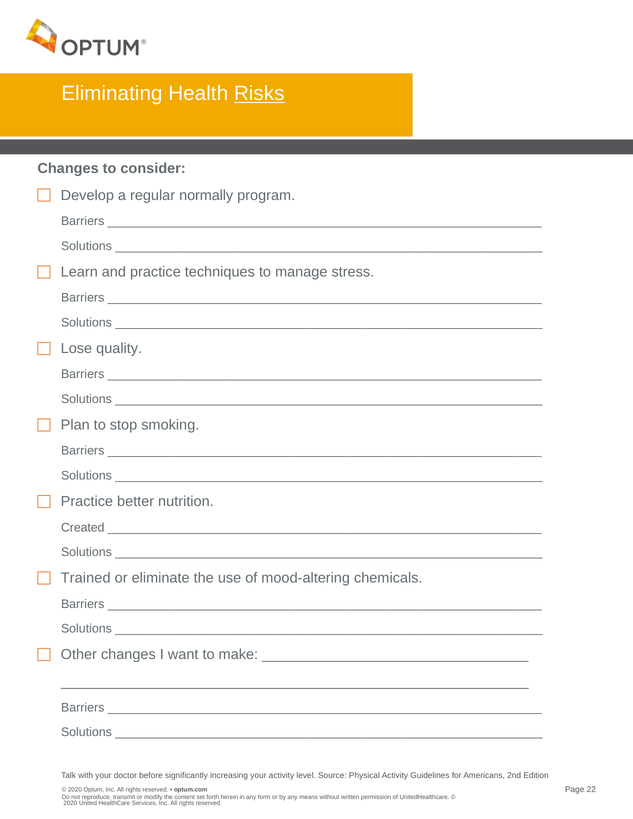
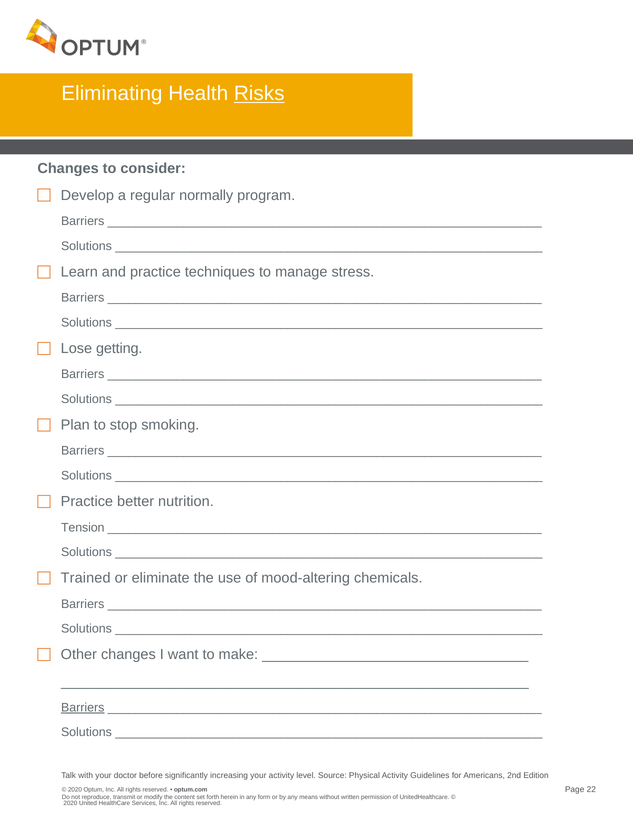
quality: quality -> getting (119, 348)
Created: Created -> Tension (83, 528)
Barriers underline: none -> present (83, 708)
